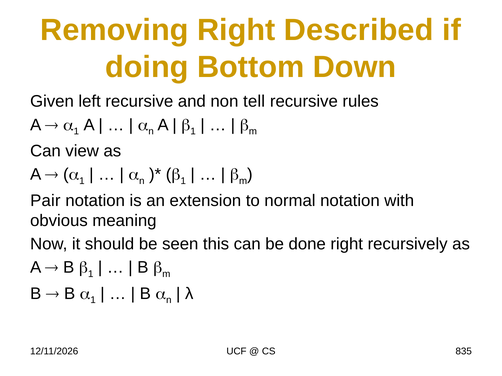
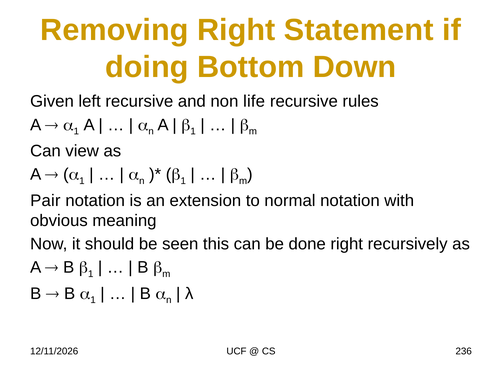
Described: Described -> Statement (359, 30)
tell: tell -> life (254, 102)
835: 835 -> 236 (464, 352)
